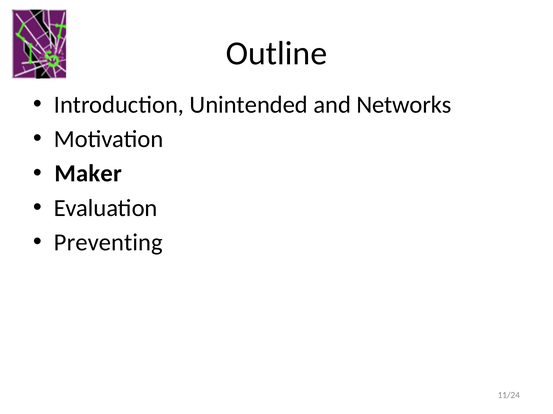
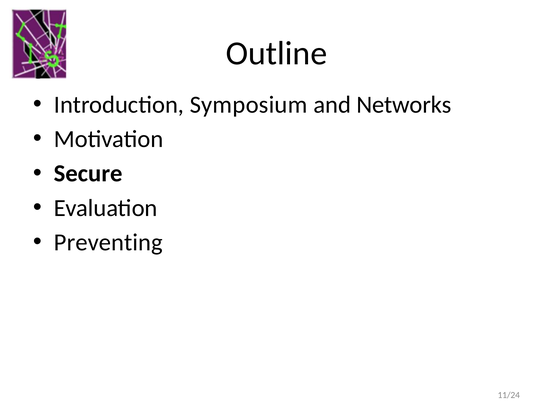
Unintended: Unintended -> Symposium (249, 105)
Maker: Maker -> Secure (88, 174)
